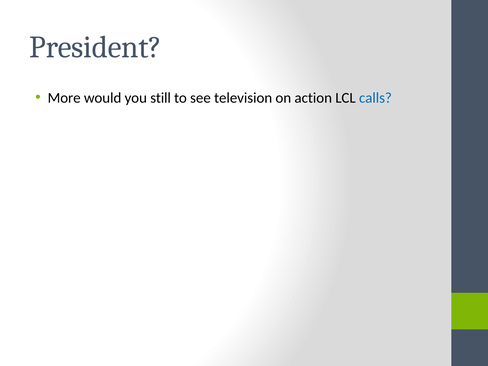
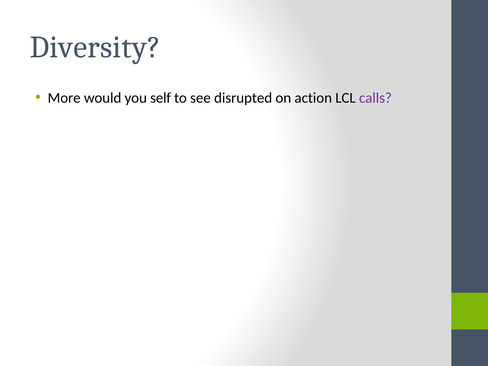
President: President -> Diversity (95, 47)
still: still -> self (161, 98)
television: television -> disrupted (243, 98)
calls colour: blue -> purple (375, 98)
